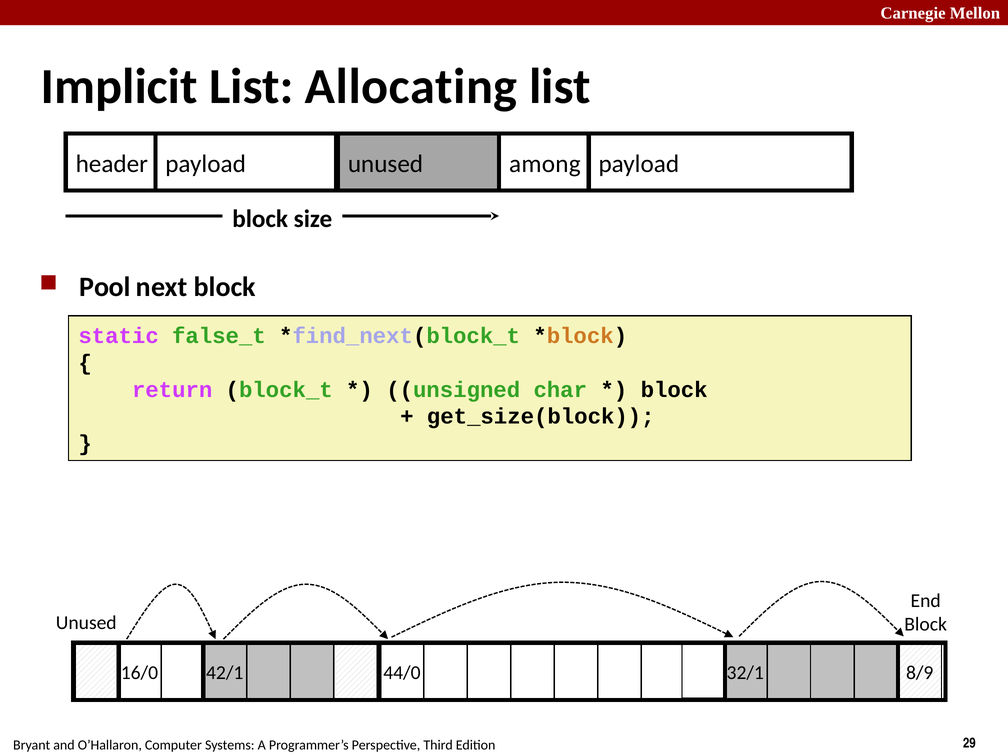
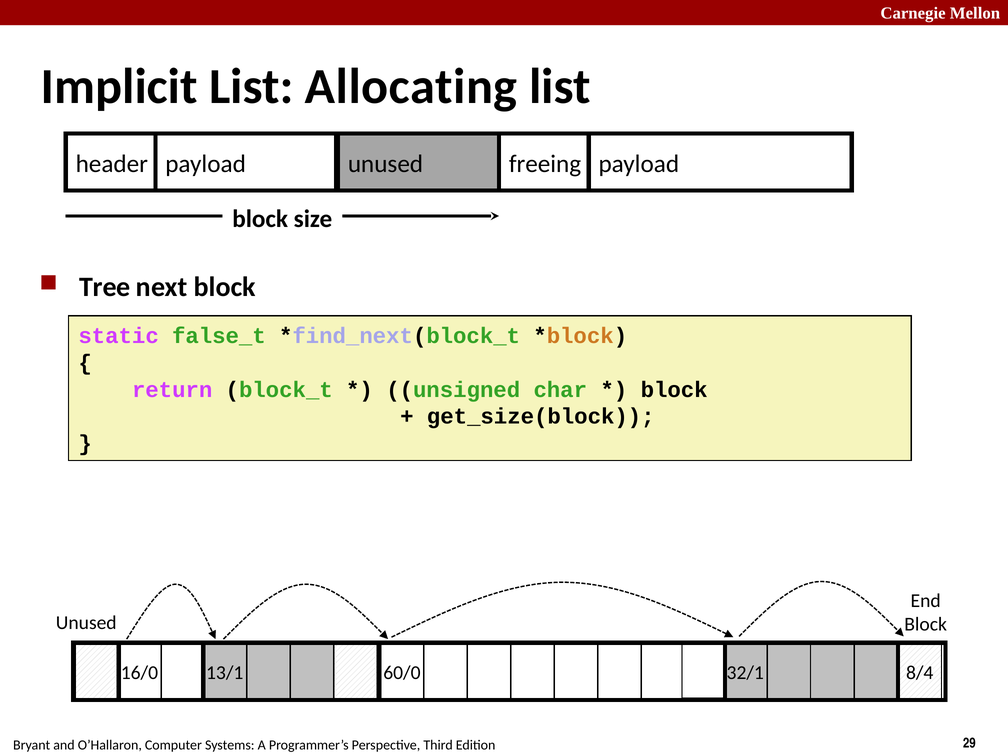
among: among -> freeing (545, 164)
Pool: Pool -> Tree (105, 287)
42/1: 42/1 -> 13/1 (225, 673)
44/0: 44/0 -> 60/0 (402, 673)
8/9: 8/9 -> 8/4 (920, 673)
